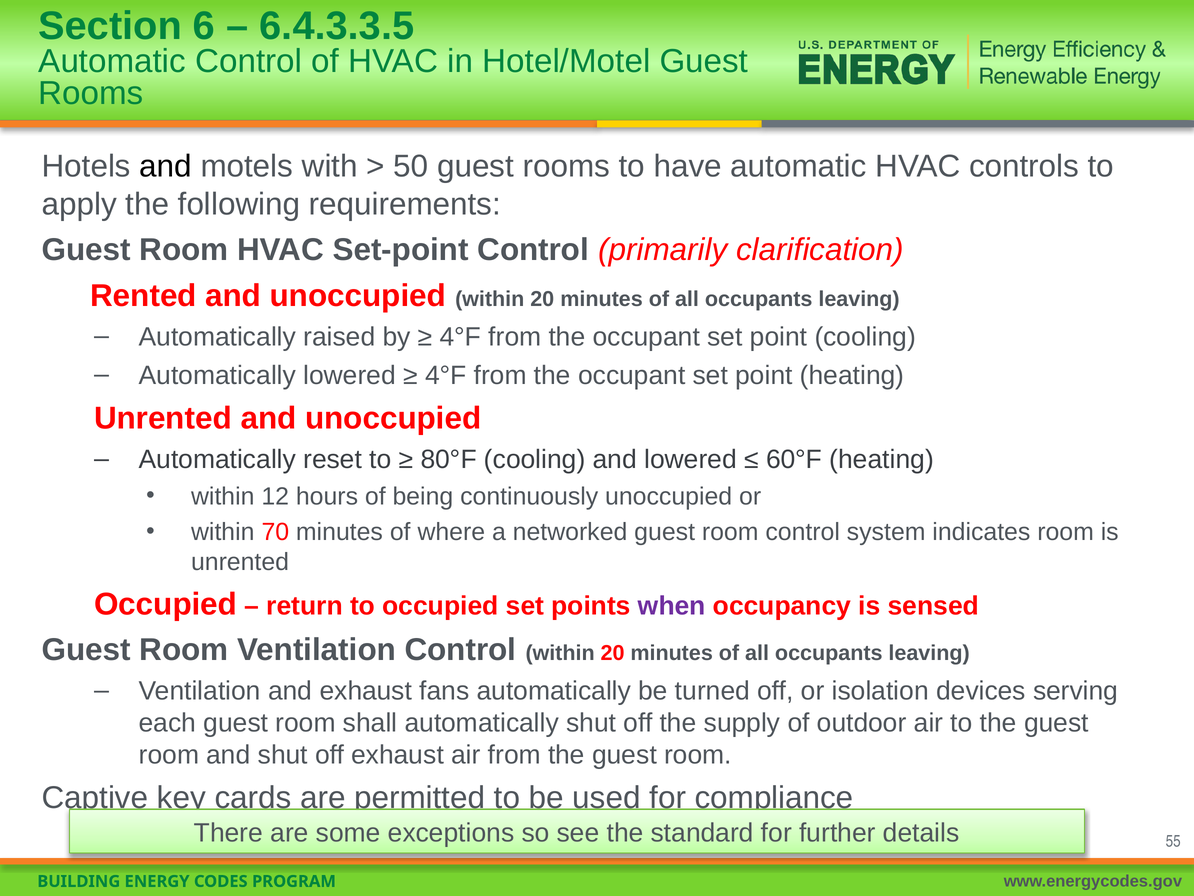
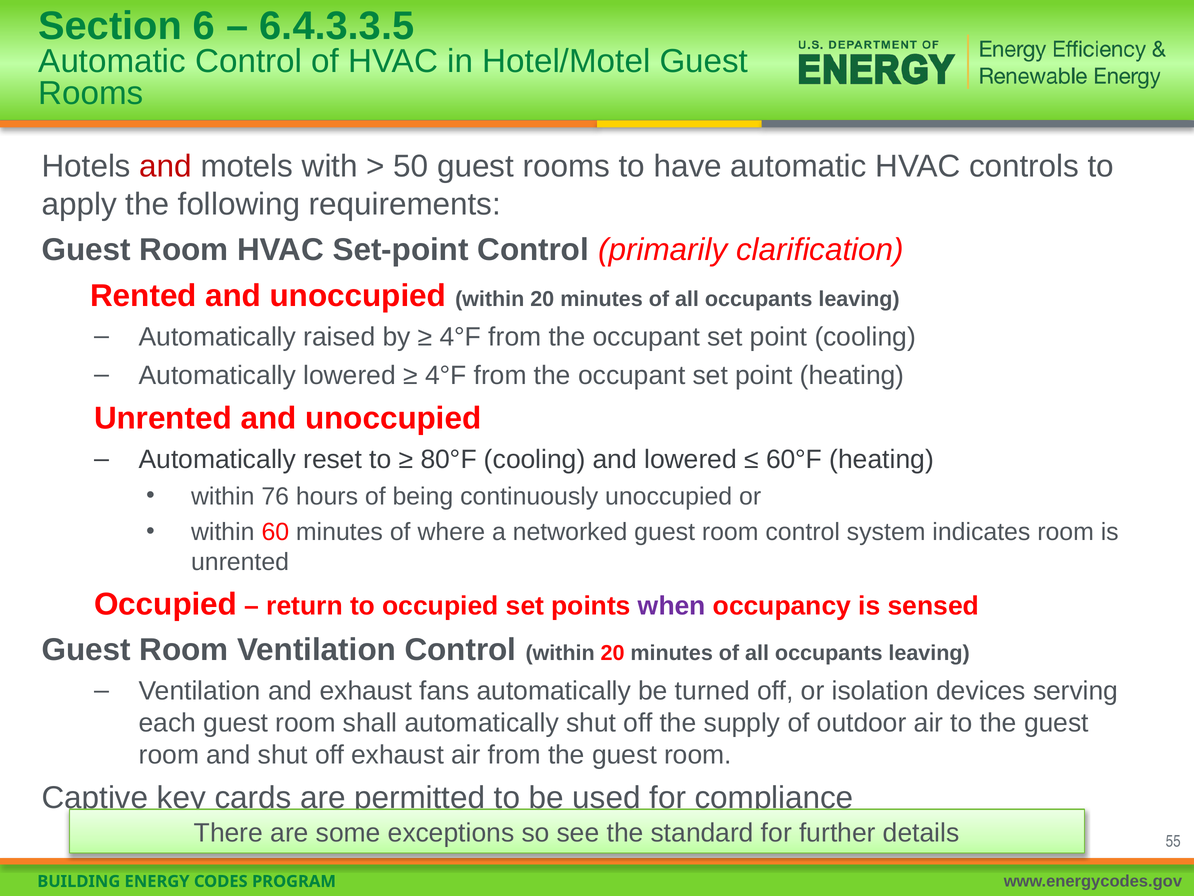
and colour: black -> red (166, 166)
12: 12 -> 76 (275, 496)
70: 70 -> 60 (275, 532)
